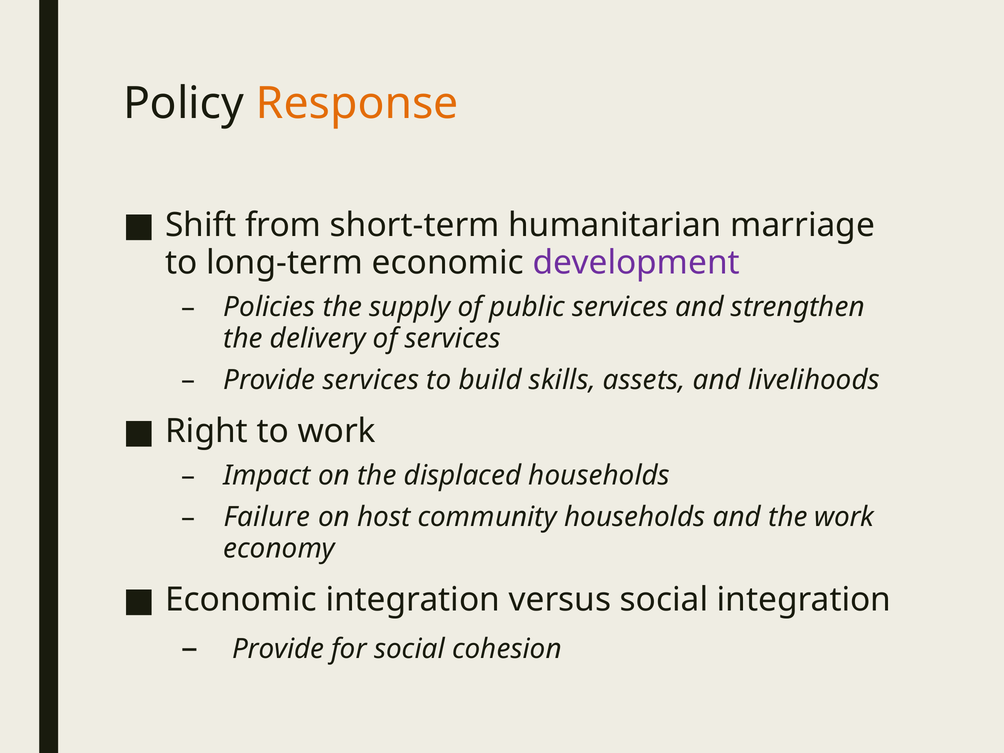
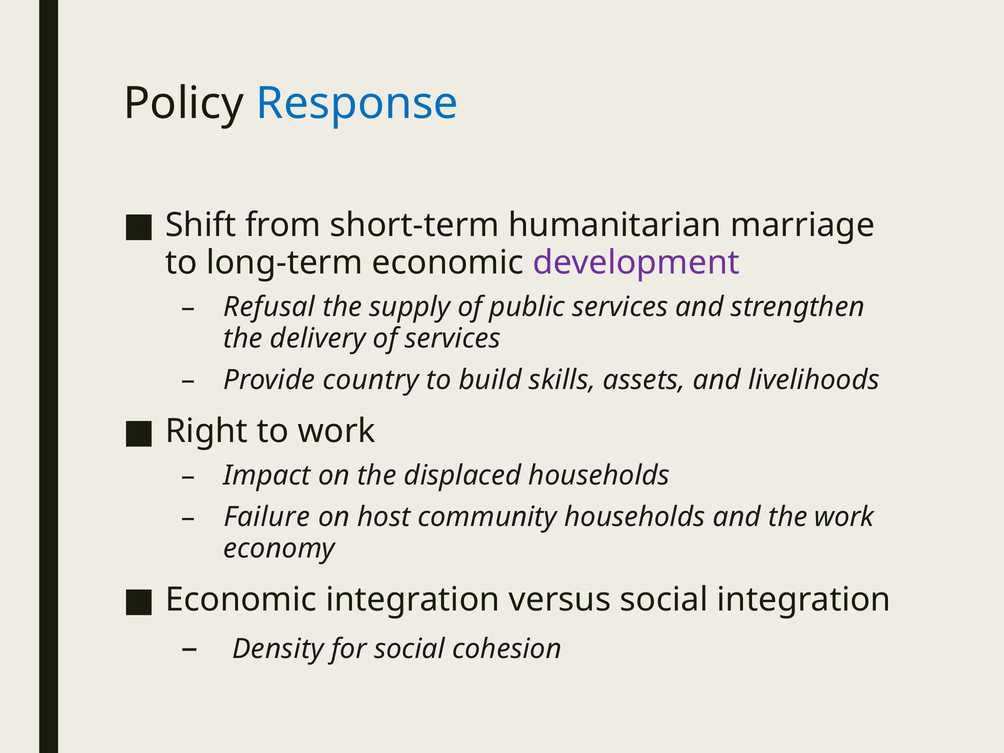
Response colour: orange -> blue (357, 104)
Policies: Policies -> Refusal (269, 307)
Provide services: services -> country (371, 380)
Provide: Provide -> Density (278, 649)
